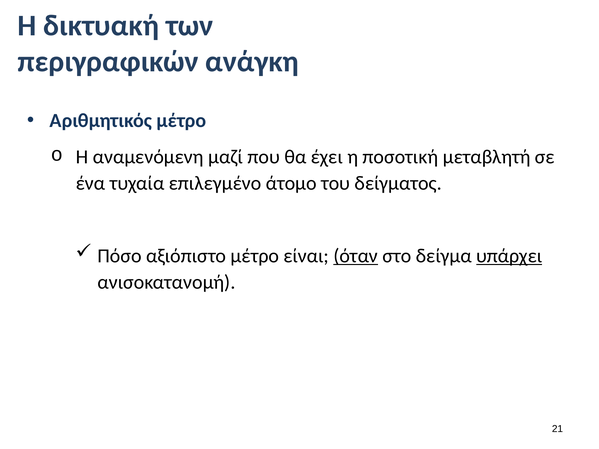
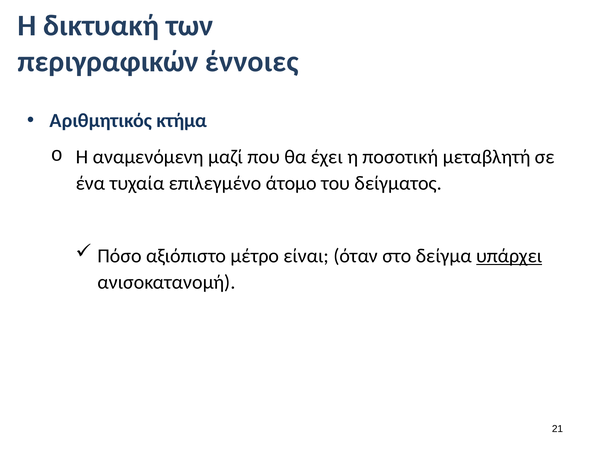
ανάγκη: ανάγκη -> έννοιες (252, 62)
Αριθμητικός μέτρο: μέτρο -> κτήμα (182, 121)
όταν underline: present -> none (356, 256)
